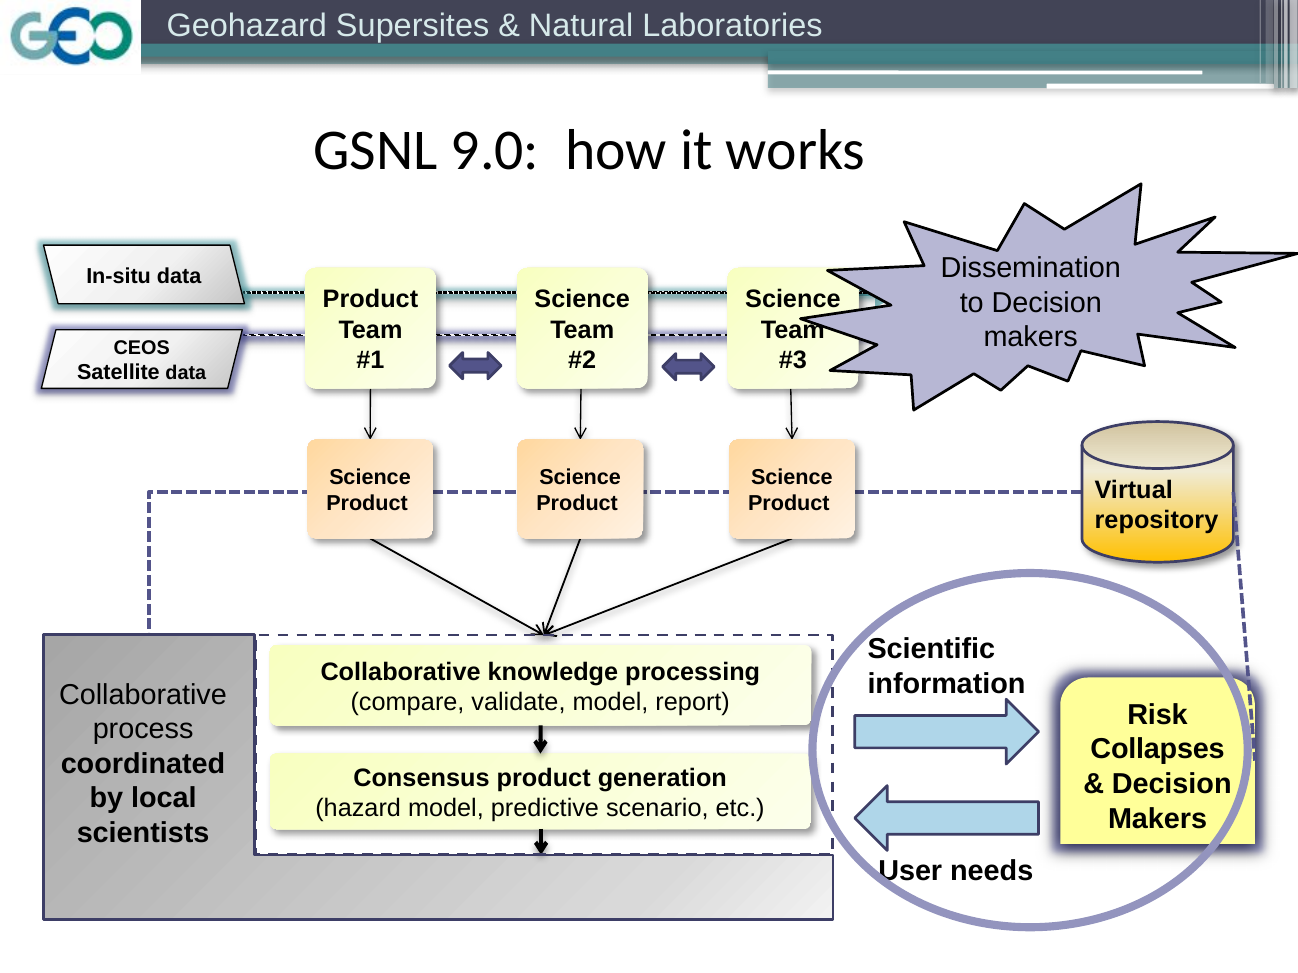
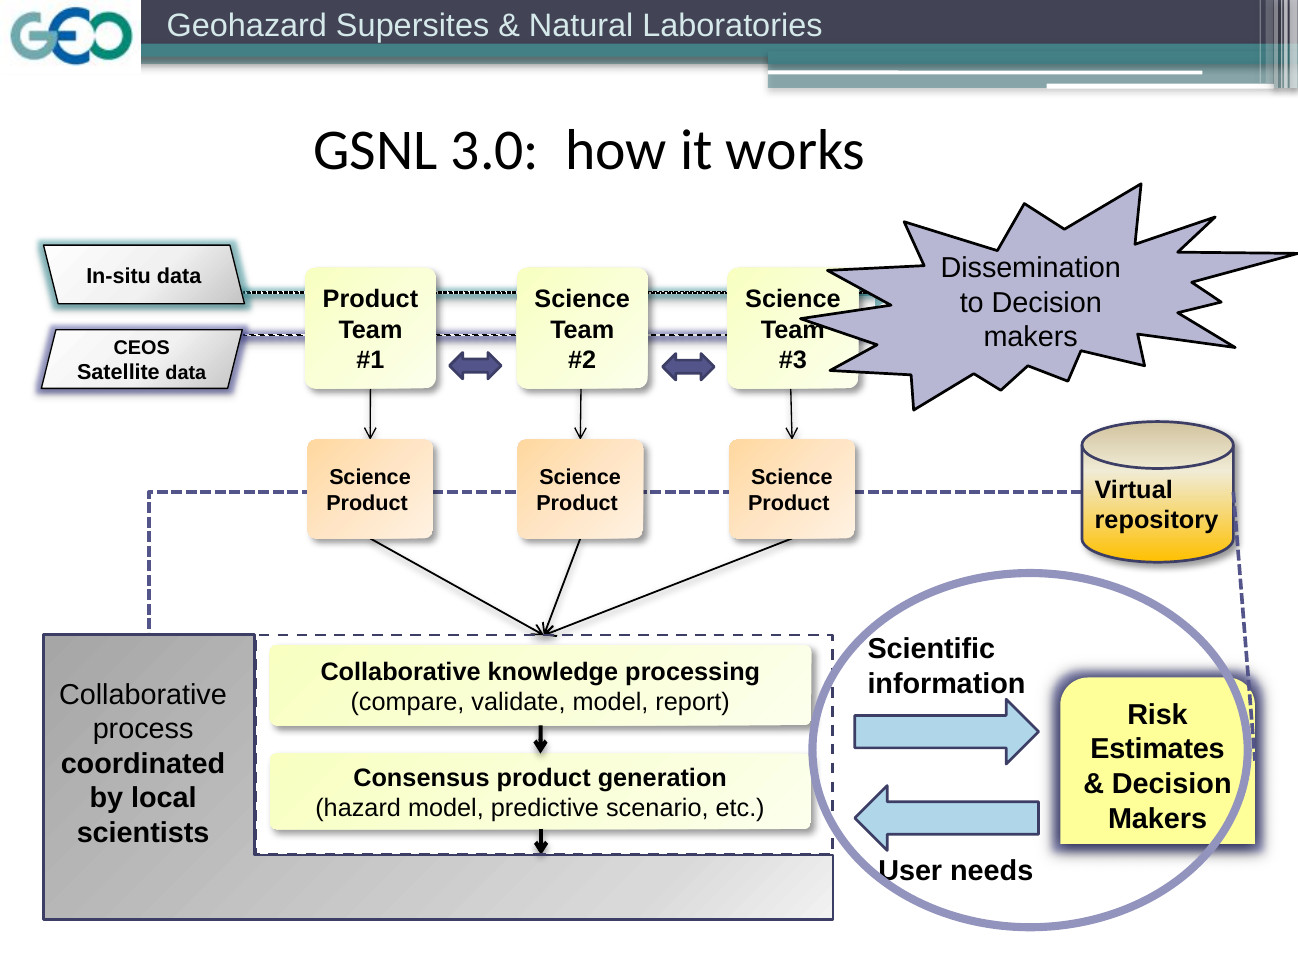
9.0: 9.0 -> 3.0 (495, 150)
Collapses: Collapses -> Estimates (1158, 750)
